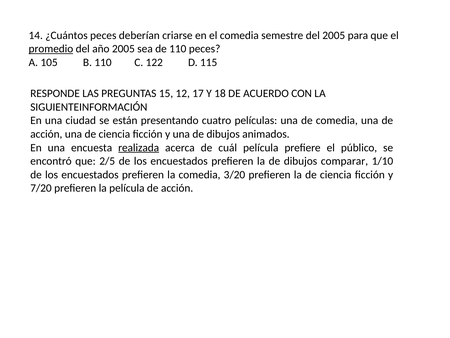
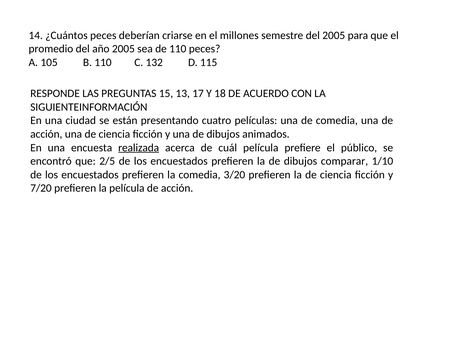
el comedia: comedia -> millones (239, 35)
promedio underline: present -> none (51, 49)
122: 122 -> 132 (154, 62)
12: 12 -> 13 (183, 93)
